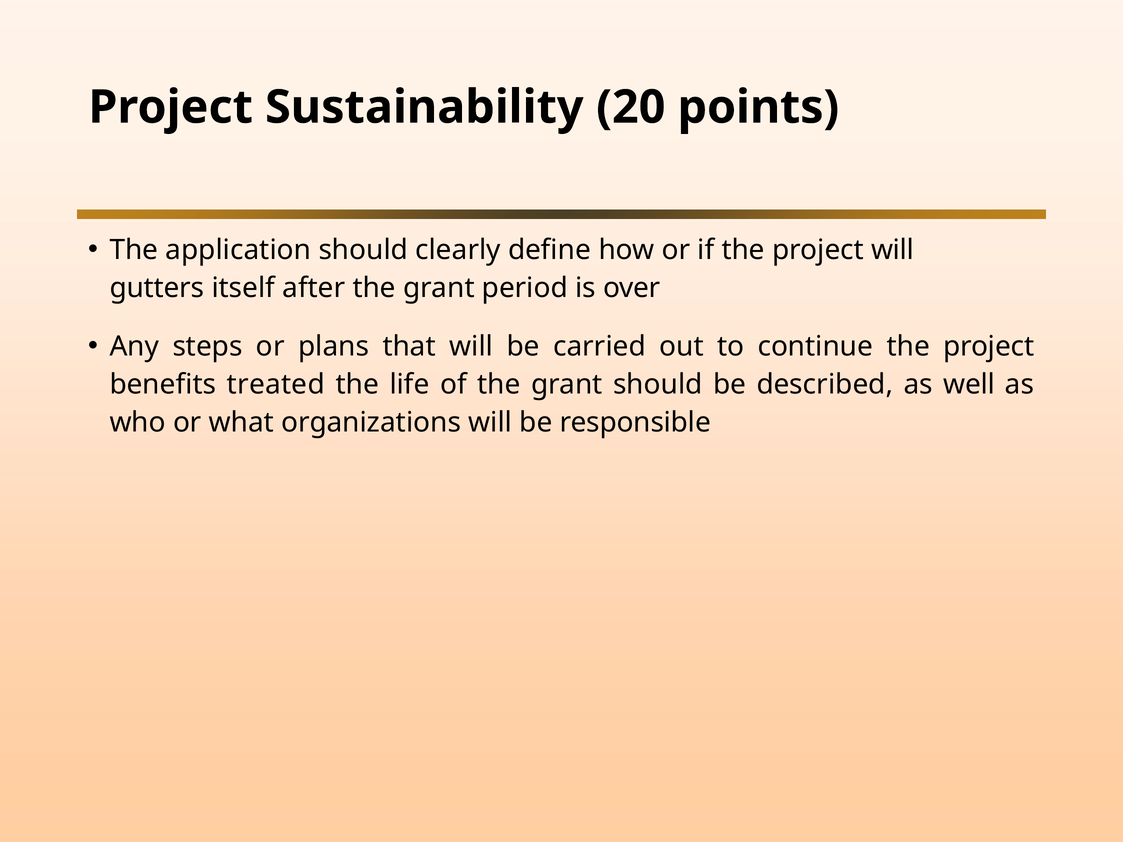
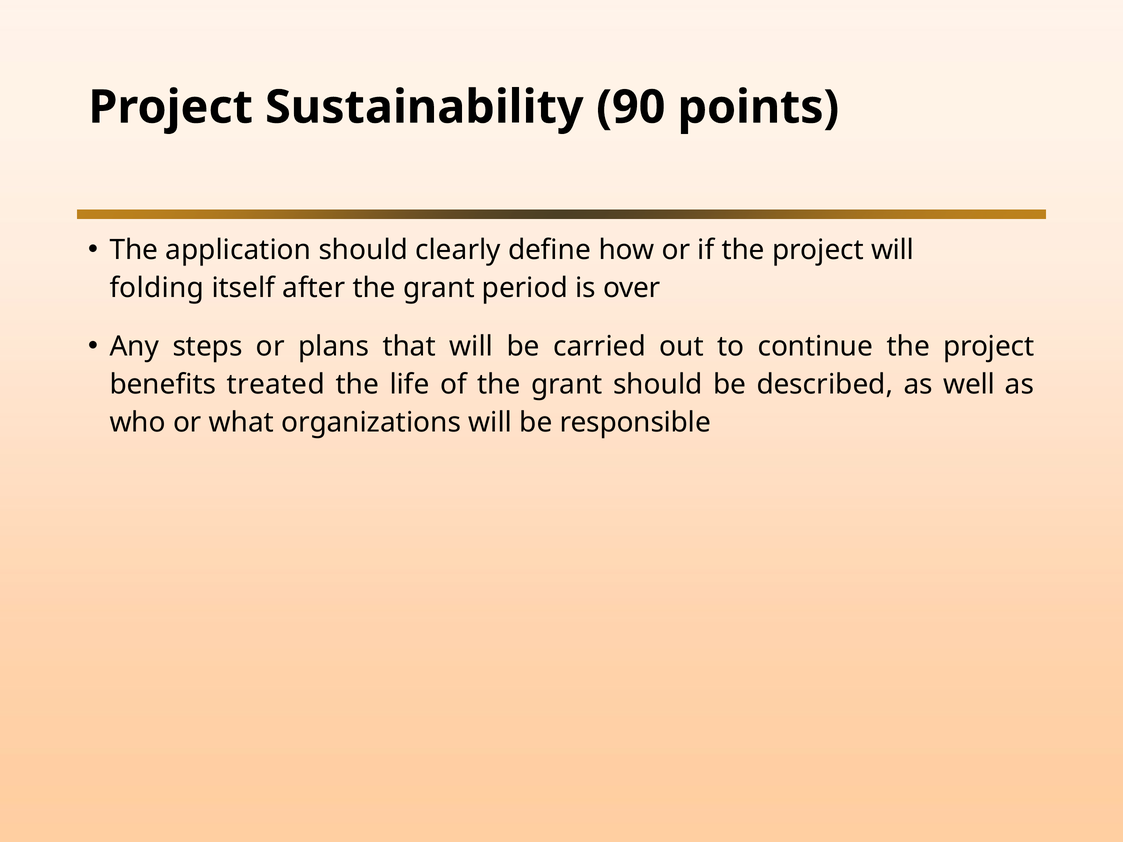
20: 20 -> 90 (631, 107)
gutters: gutters -> folding (157, 288)
